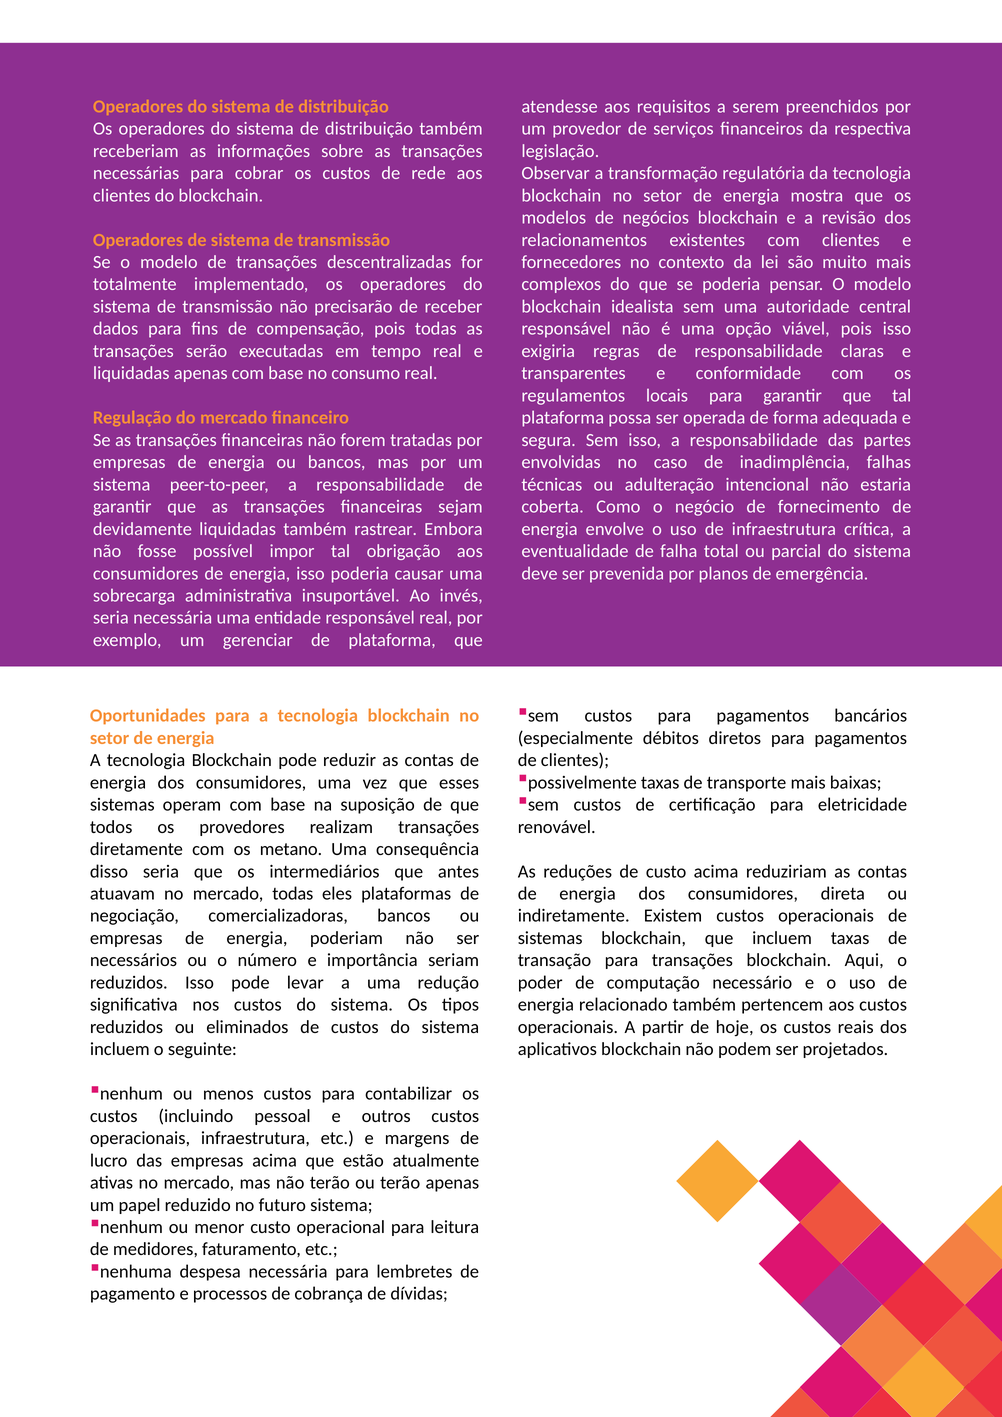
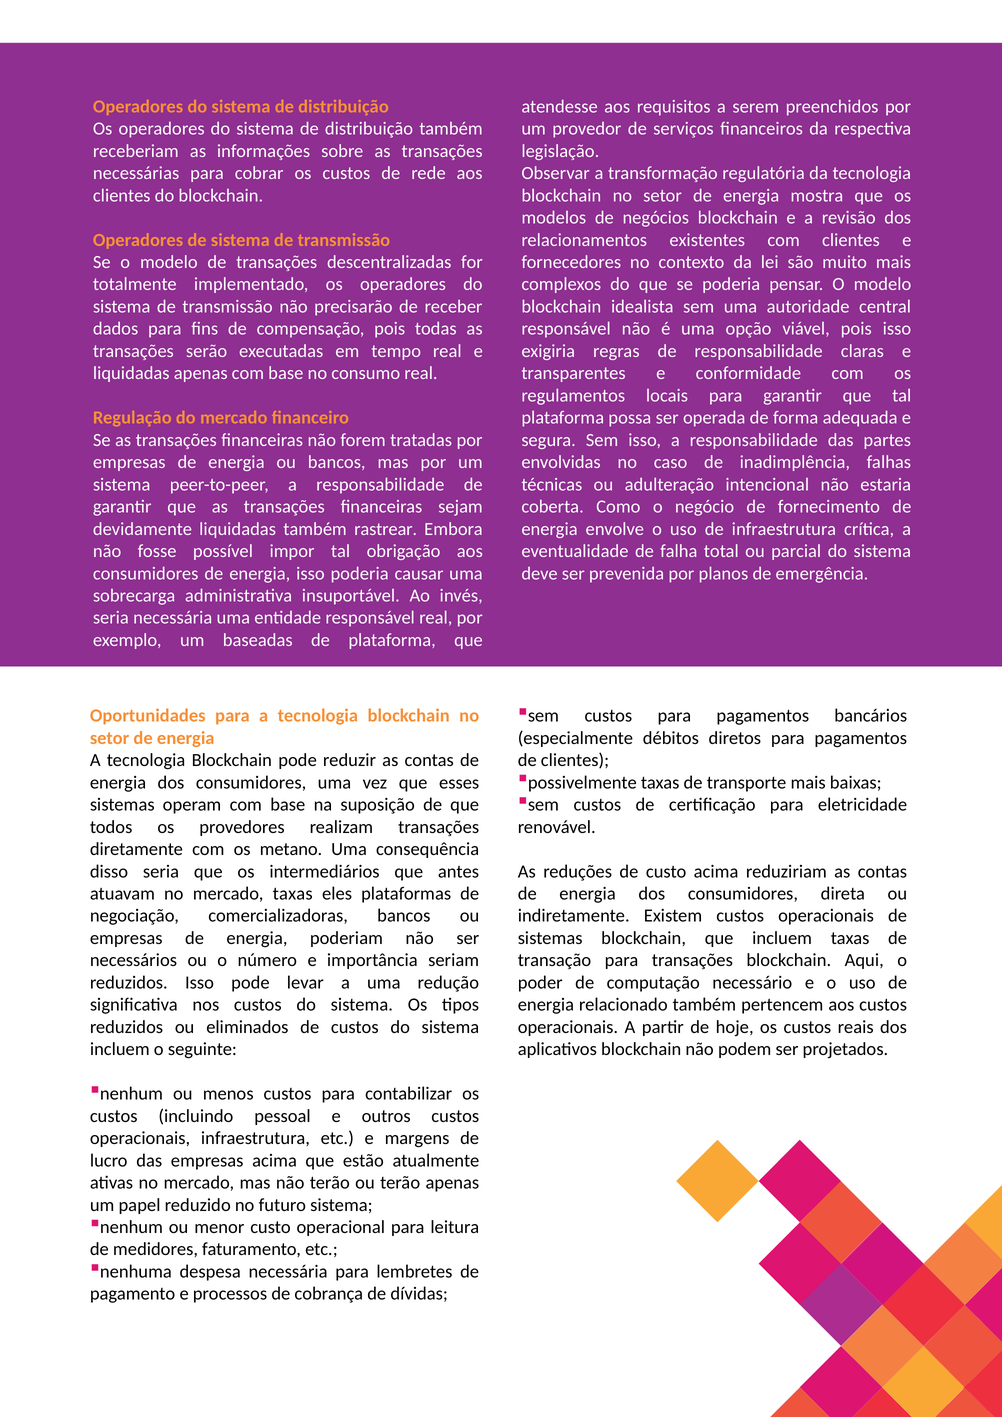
gerenciar: gerenciar -> baseadas (258, 640)
mercado todas: todas -> taxas (293, 894)
